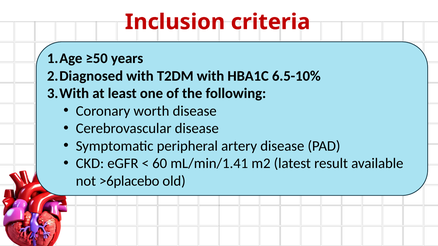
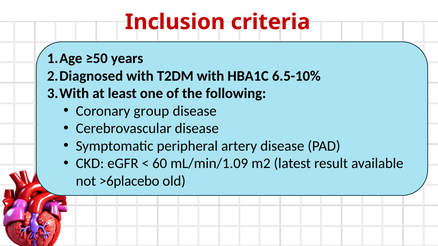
worth: worth -> group (151, 111)
mL/min/1.41: mL/min/1.41 -> mL/min/1.09 (209, 164)
